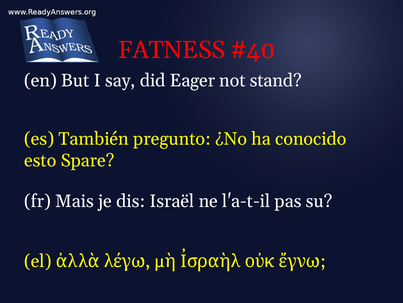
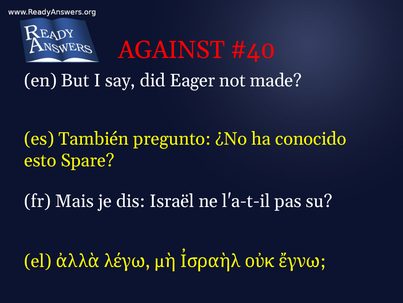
FATNESS: FATNESS -> AGAINST (172, 50)
stand: stand -> made (276, 80)
